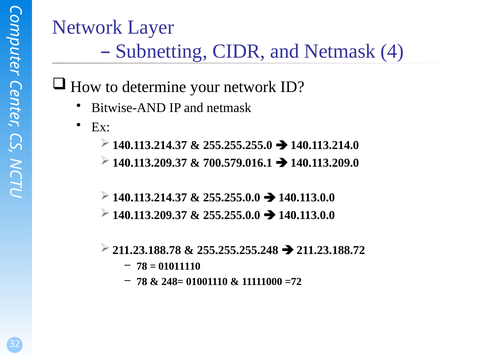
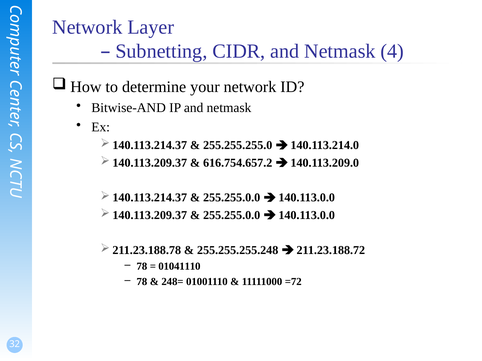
700.579.016.1: 700.579.016.1 -> 616.754.657.2 (238, 163)
01011110: 01011110 -> 01041110 (179, 267)
